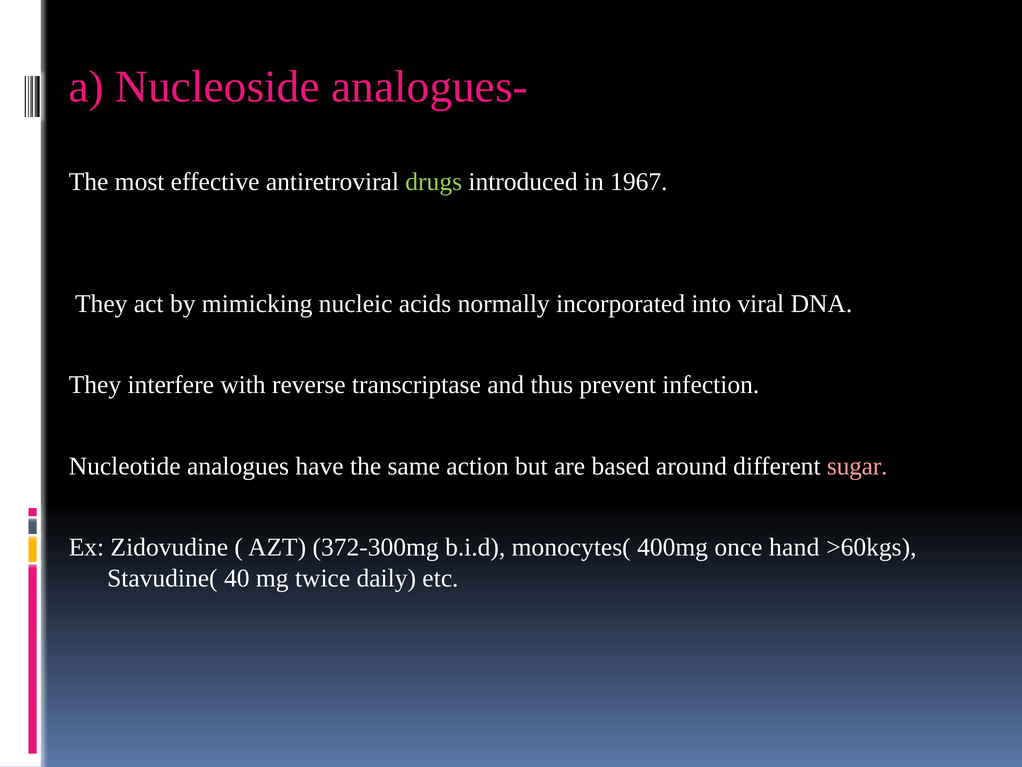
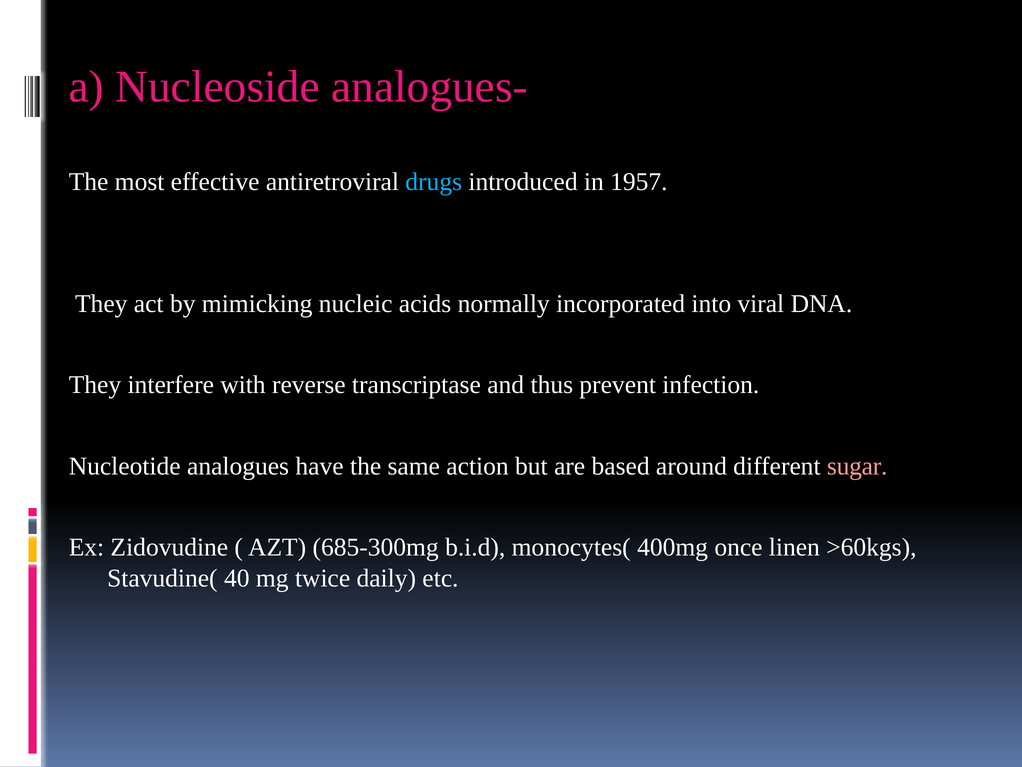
drugs colour: light green -> light blue (434, 182)
1967: 1967 -> 1957 (639, 182)
372-300mg: 372-300mg -> 685-300mg (376, 547)
hand: hand -> linen (794, 547)
